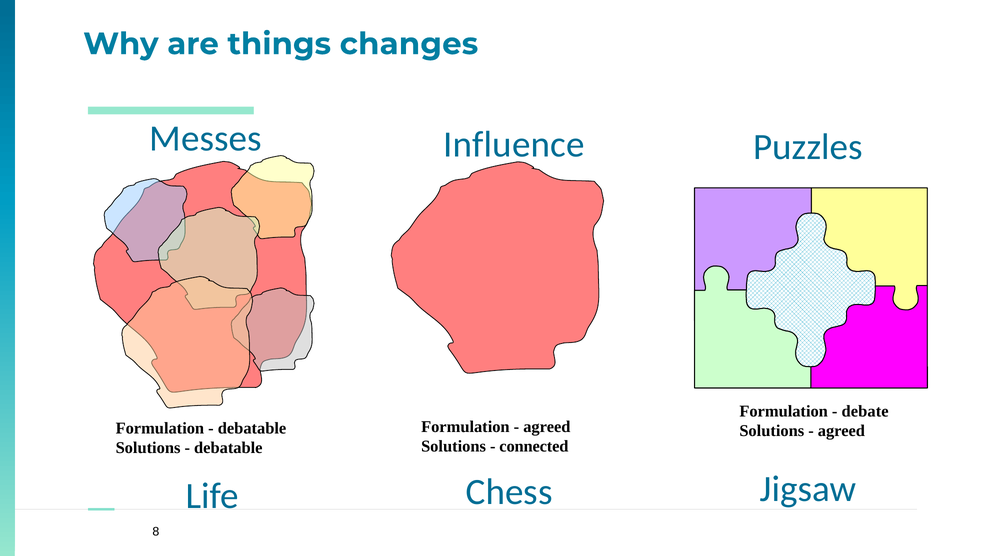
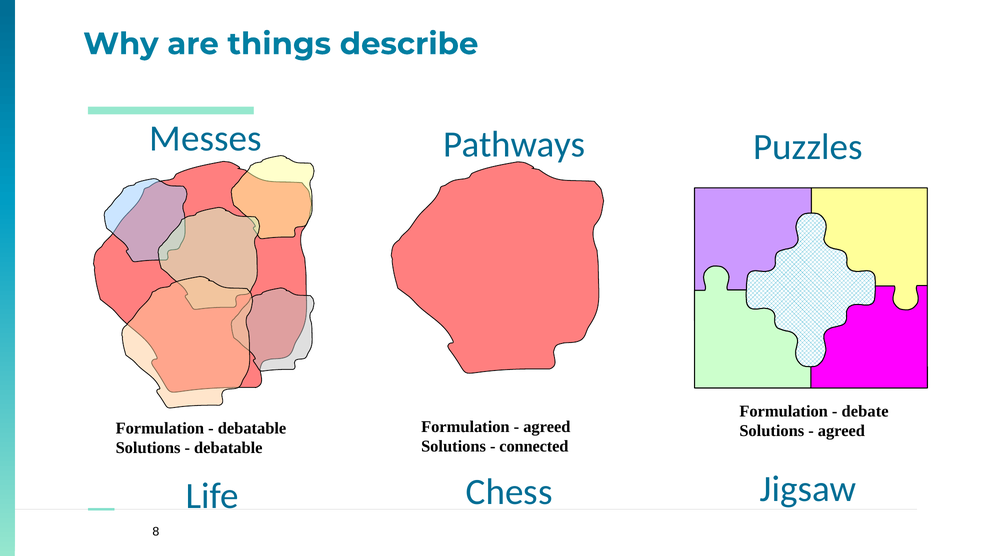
changes: changes -> describe (409, 44)
Influence: Influence -> Pathways (514, 145)
